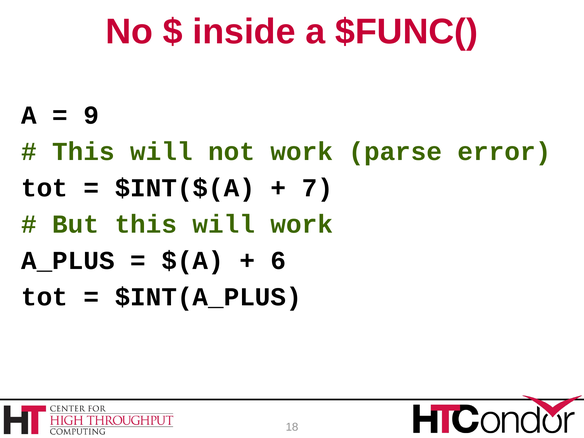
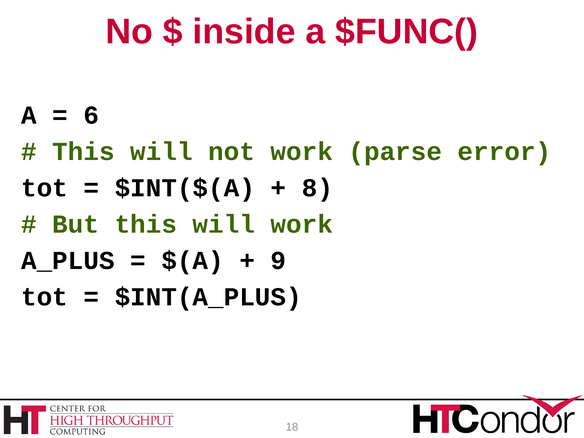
9: 9 -> 6 (91, 115)
7: 7 -> 8 (317, 188)
6: 6 -> 9 (278, 261)
